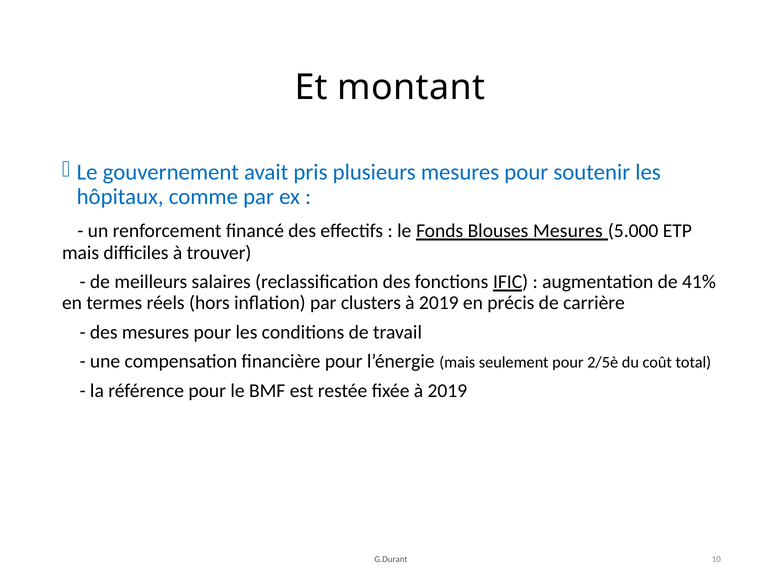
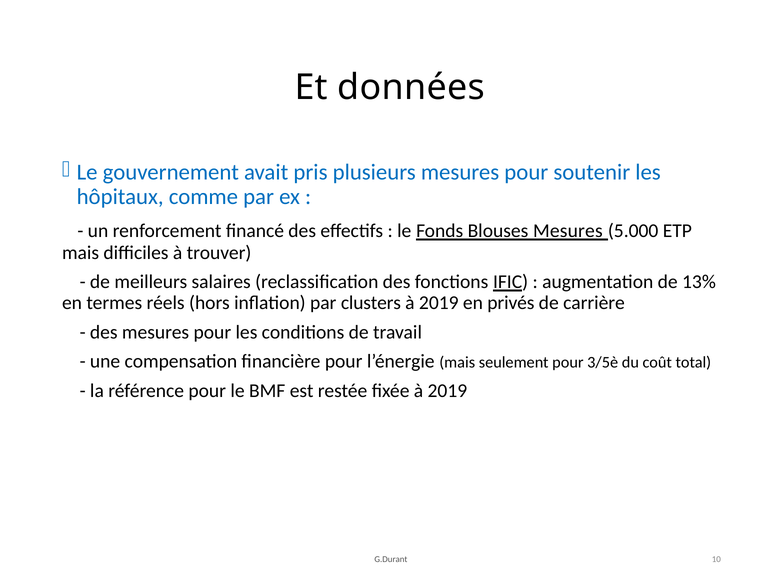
montant: montant -> données (411, 88)
41%: 41% -> 13% (699, 282)
précis: précis -> privés (511, 303)
2/5è: 2/5è -> 3/5è (603, 363)
